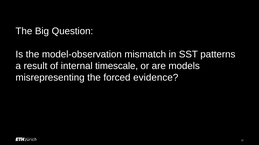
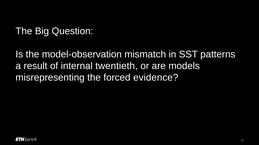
timescale: timescale -> twentieth (117, 66)
